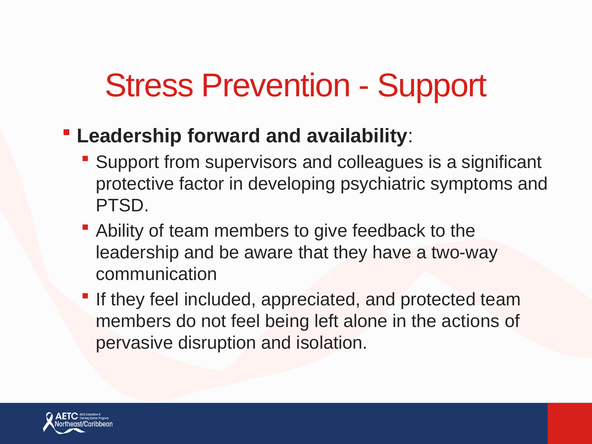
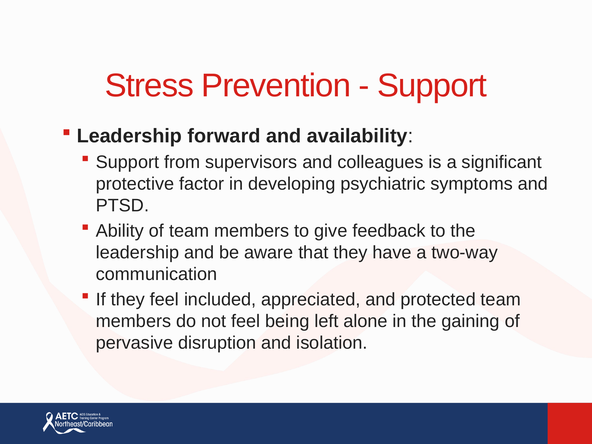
actions: actions -> gaining (471, 321)
